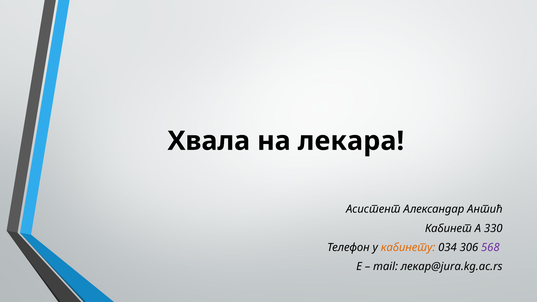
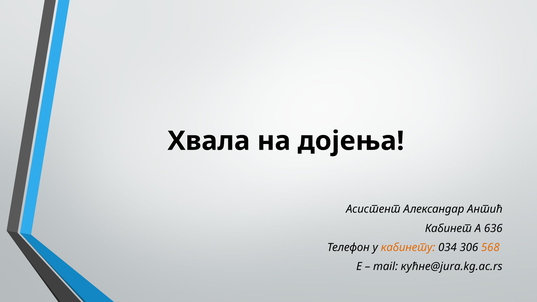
лекара: лекара -> дојења (351, 141)
330: 330 -> 636 (493, 228)
568 colour: purple -> orange (490, 247)
лекар@jura.kg.ac.rs: лекар@jura.kg.ac.rs -> кућне@jura.kg.ac.rs (452, 266)
